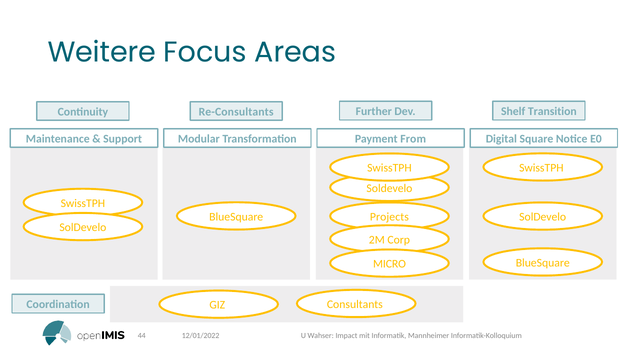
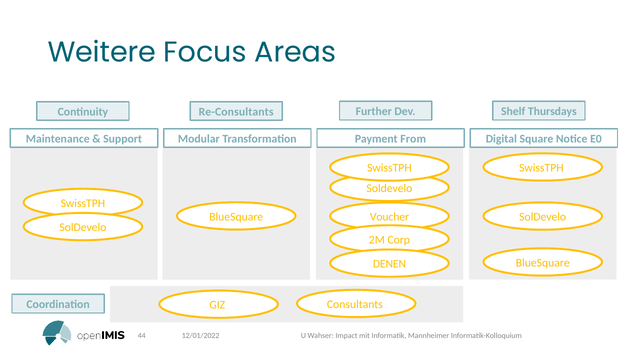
Transition: Transition -> Thursdays (552, 111)
Projects: Projects -> Voucher (389, 217)
MICRO: MICRO -> DENEN (390, 264)
